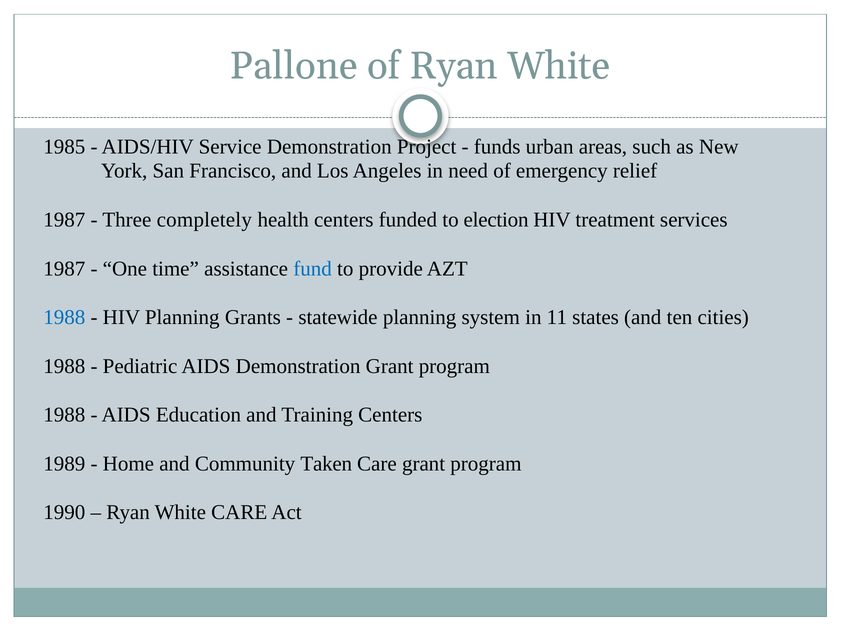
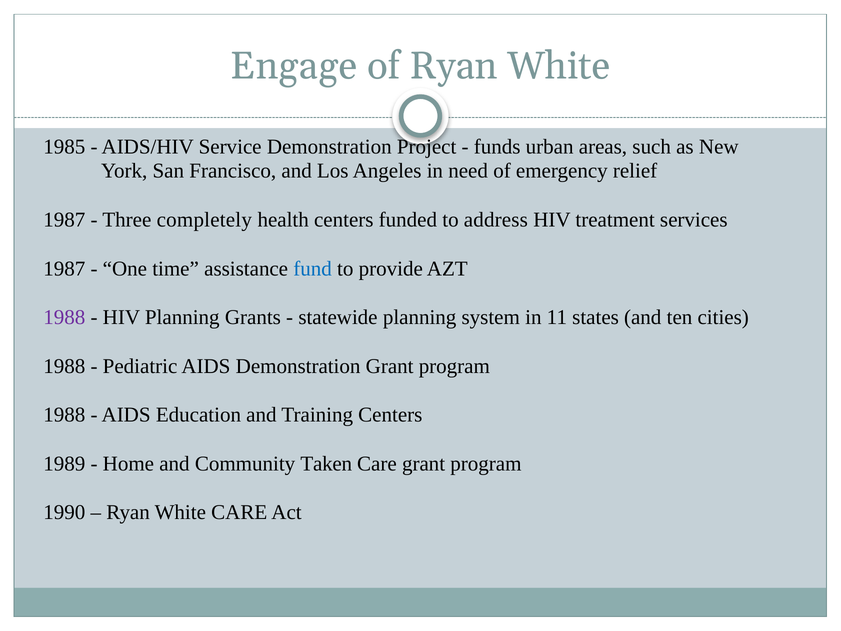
Pallone: Pallone -> Engage (294, 66)
election: election -> address (496, 220)
1988 colour: blue -> purple (64, 317)
